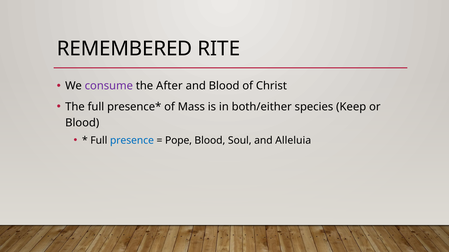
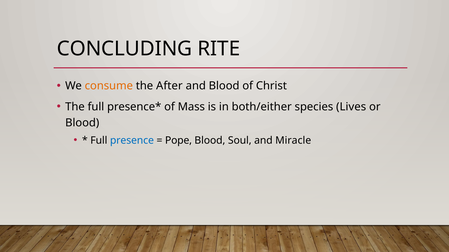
REMEMBERED: REMEMBERED -> CONCLUDING (125, 49)
consume colour: purple -> orange (109, 86)
Keep: Keep -> Lives (351, 107)
Alleluia: Alleluia -> Miracle (293, 141)
